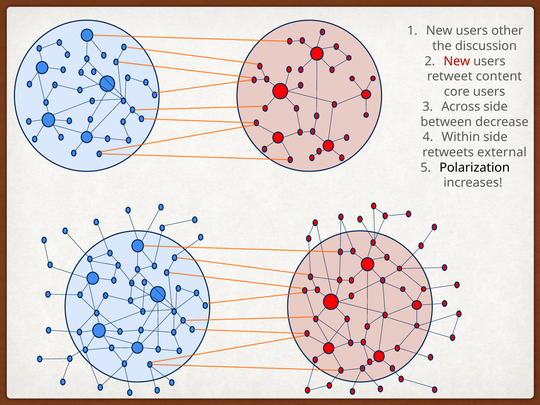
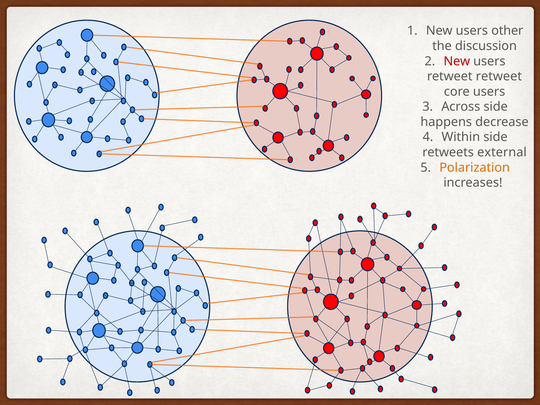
retweet content: content -> retweet (499, 76)
between: between -> happens (446, 122)
Polarization colour: black -> orange (475, 167)
